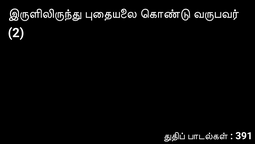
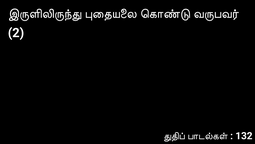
391: 391 -> 132 (244, 135)
